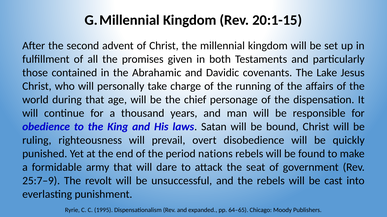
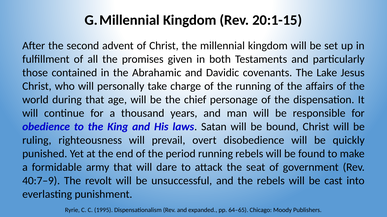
period nations: nations -> running (216, 154)
25:7–9: 25:7–9 -> 40:7–9 (41, 181)
